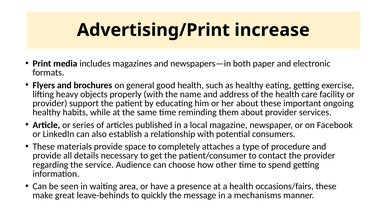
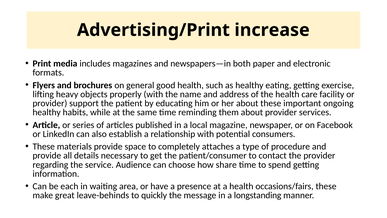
other: other -> share (226, 164)
seen: seen -> each (69, 186)
mechanisms: mechanisms -> longstanding (258, 195)
